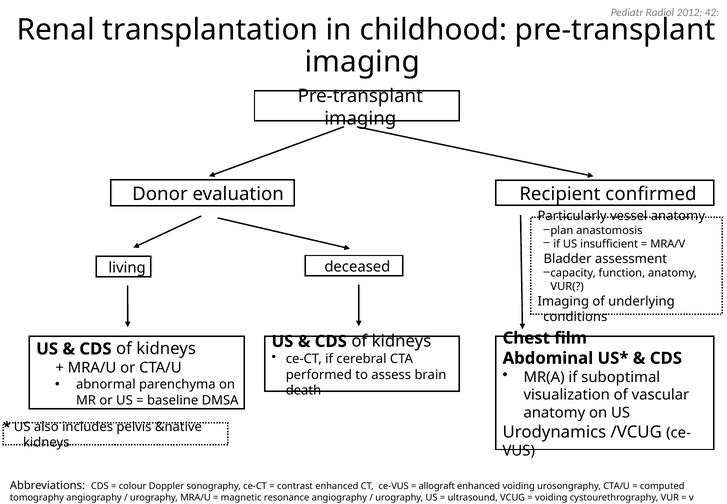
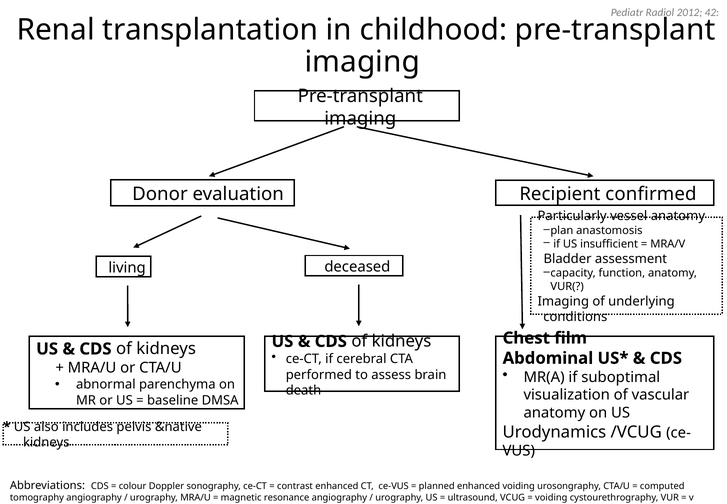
allograft: allograft -> planned (437, 485)
